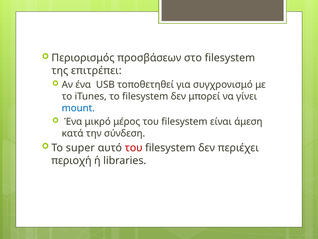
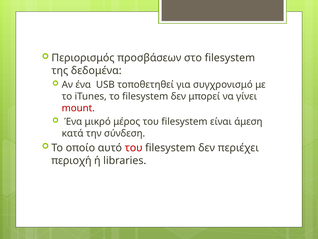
επιτρέπει: επιτρέπει -> δεδομένα (96, 71)
mount colour: blue -> red (78, 108)
super: super -> οποίο (80, 147)
